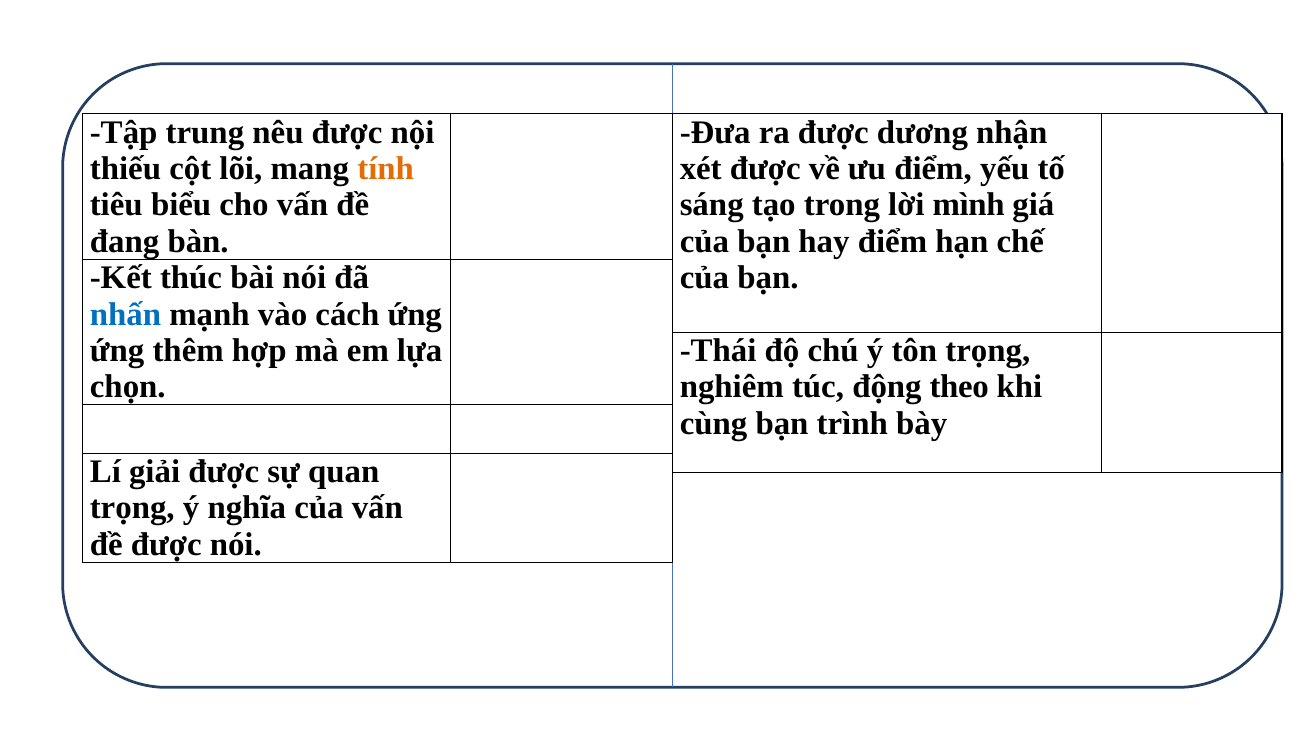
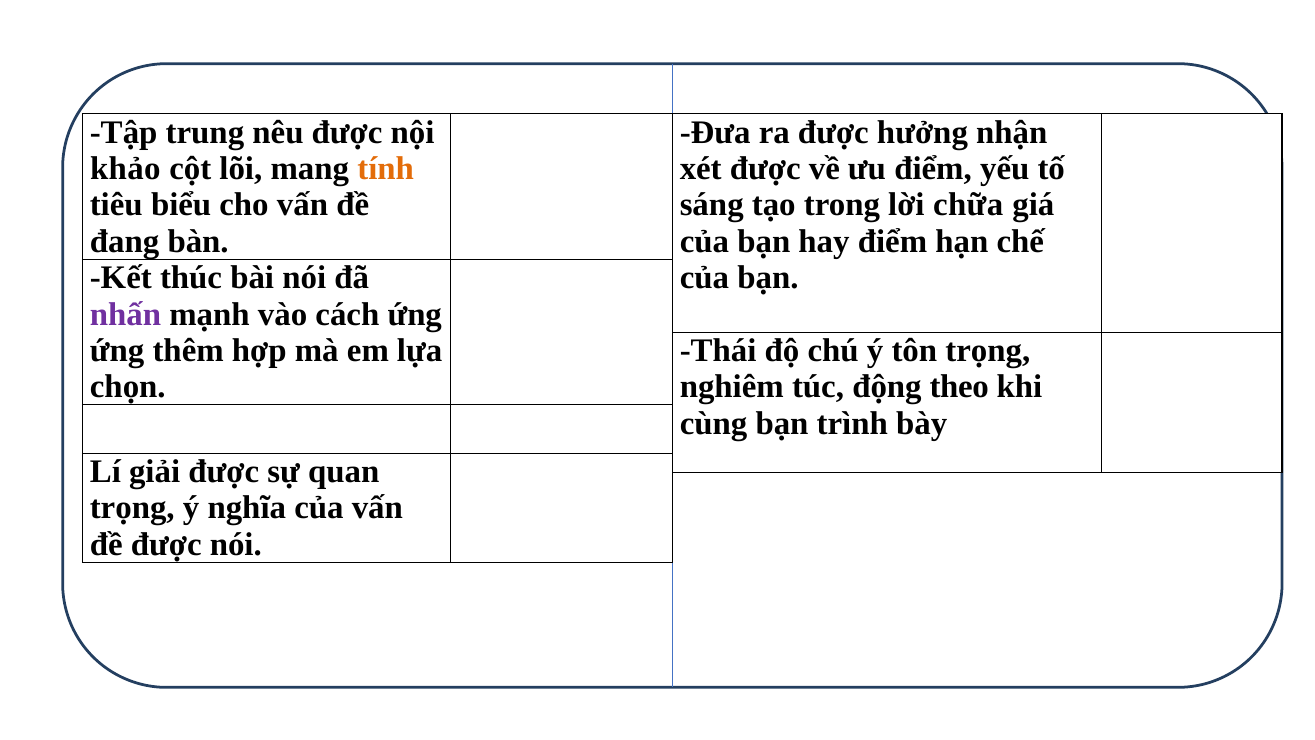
dương: dương -> hưởng (922, 132)
thiếu: thiếu -> khảo (125, 169)
mình: mình -> chữa (968, 205)
nhấn colour: blue -> purple (126, 314)
